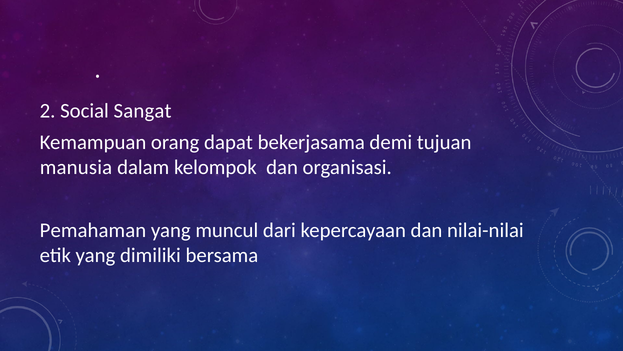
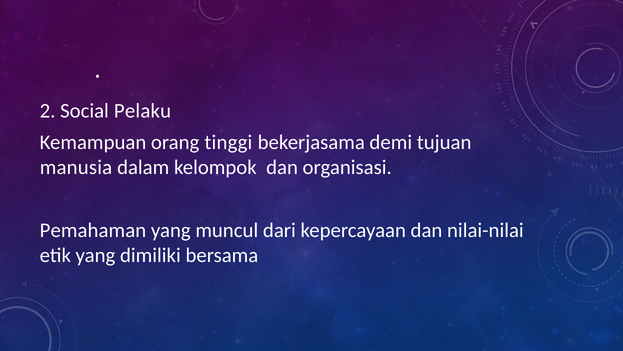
Sangat: Sangat -> Pelaku (143, 111)
dapat: dapat -> tinggi (228, 142)
